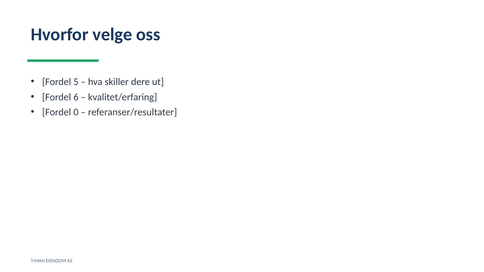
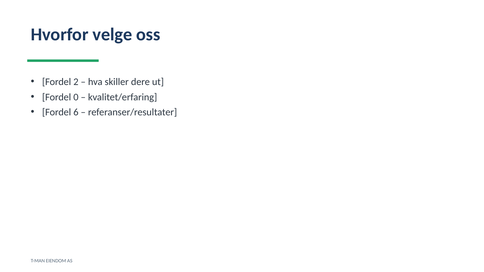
5: 5 -> 2 (76, 82)
6: 6 -> 0 (76, 97)
0: 0 -> 6 (76, 112)
